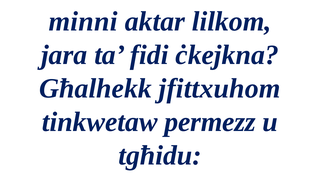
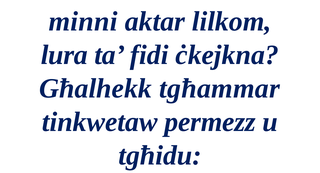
jara: jara -> lura (64, 55)
jfittxuhom: jfittxuhom -> tgħammar (220, 88)
